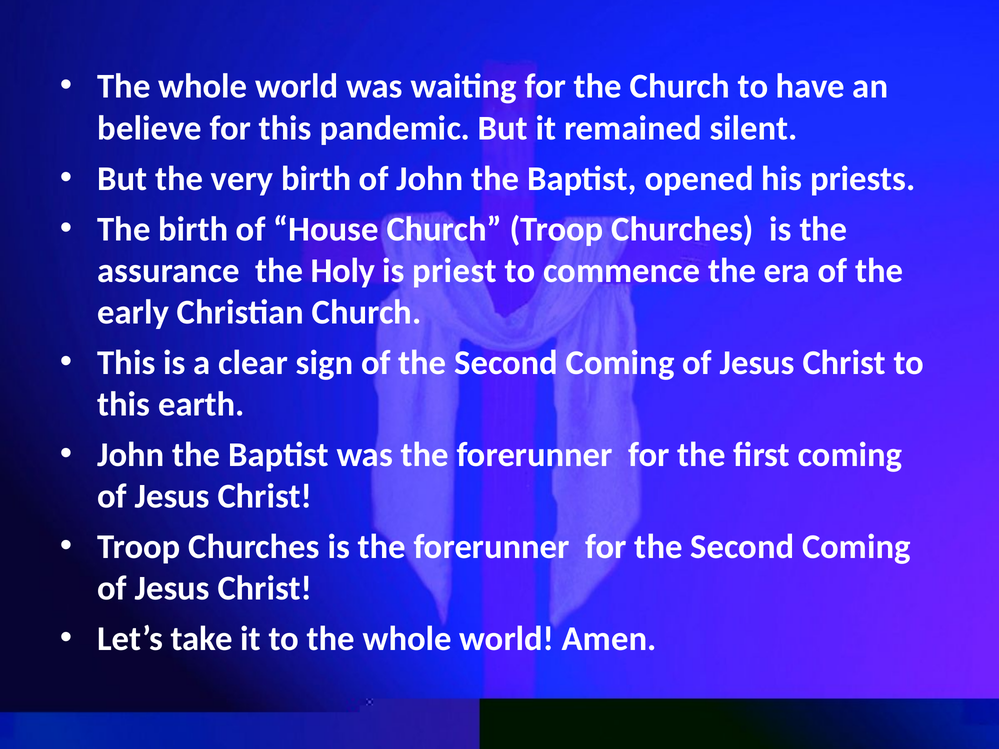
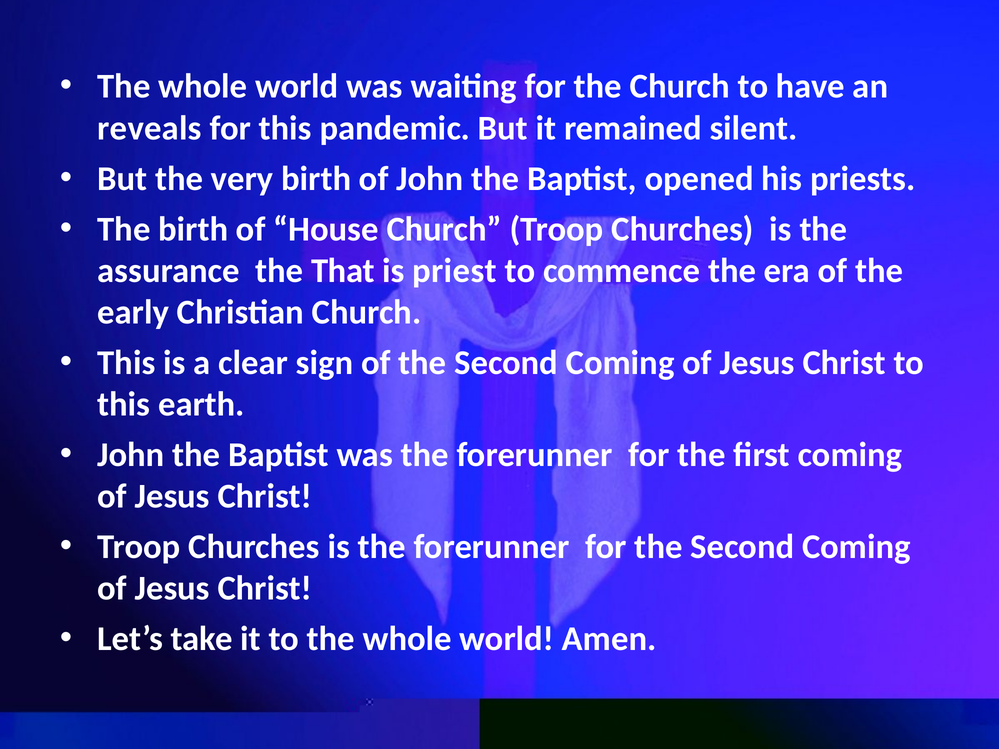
believe: believe -> reveals (150, 128)
Holy: Holy -> That (343, 271)
